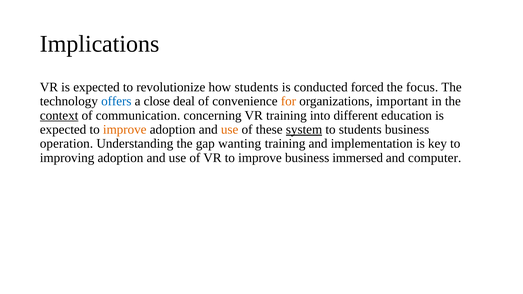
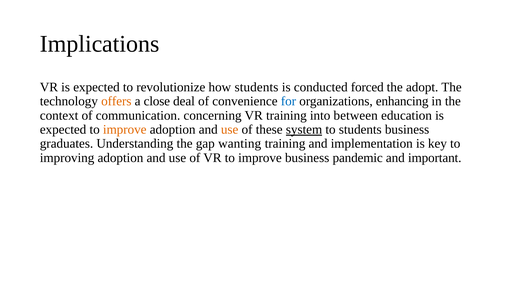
focus: focus -> adopt (422, 87)
offers colour: blue -> orange (116, 101)
for colour: orange -> blue (288, 101)
important: important -> enhancing (402, 101)
context underline: present -> none (59, 115)
different: different -> between (356, 115)
operation: operation -> graduates (67, 144)
immersed: immersed -> pandemic (358, 158)
computer: computer -> important (435, 158)
